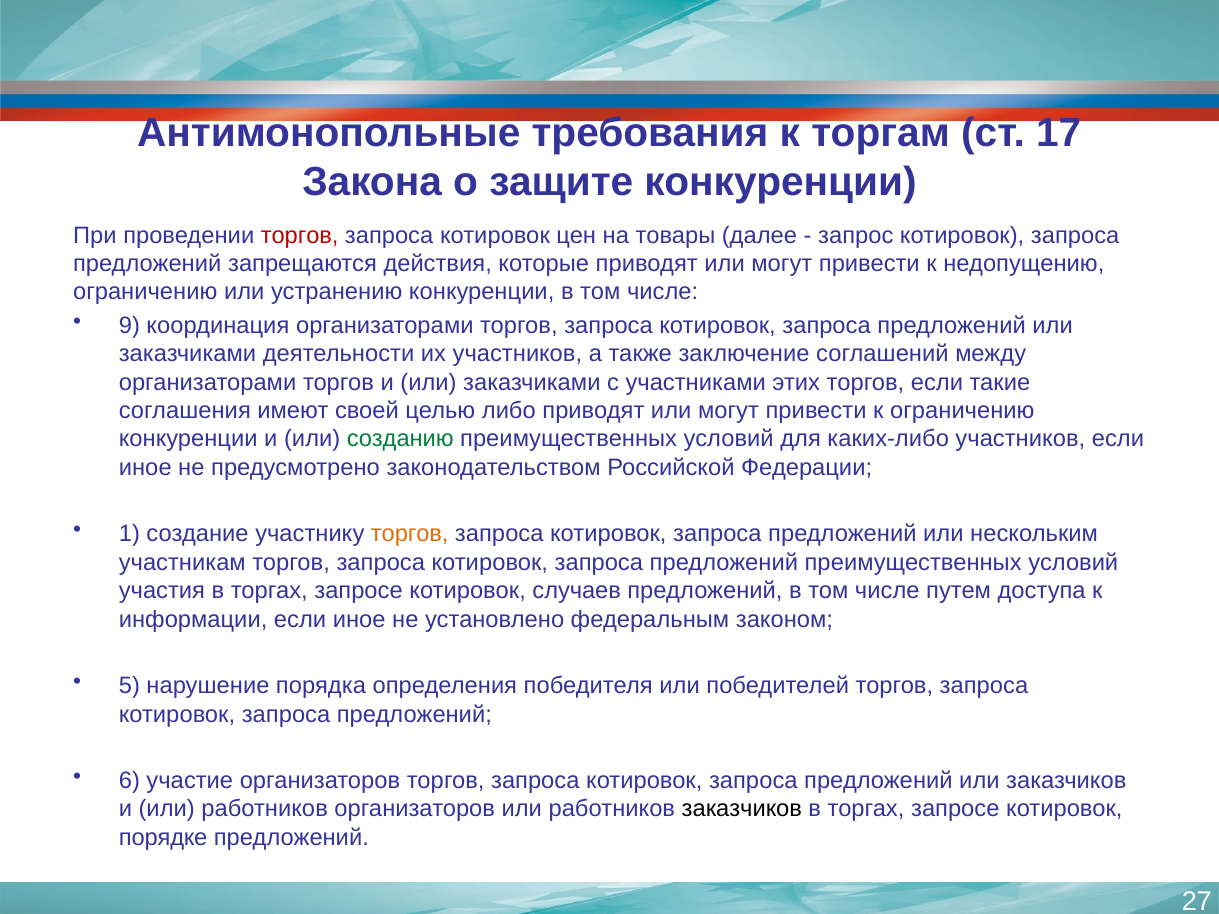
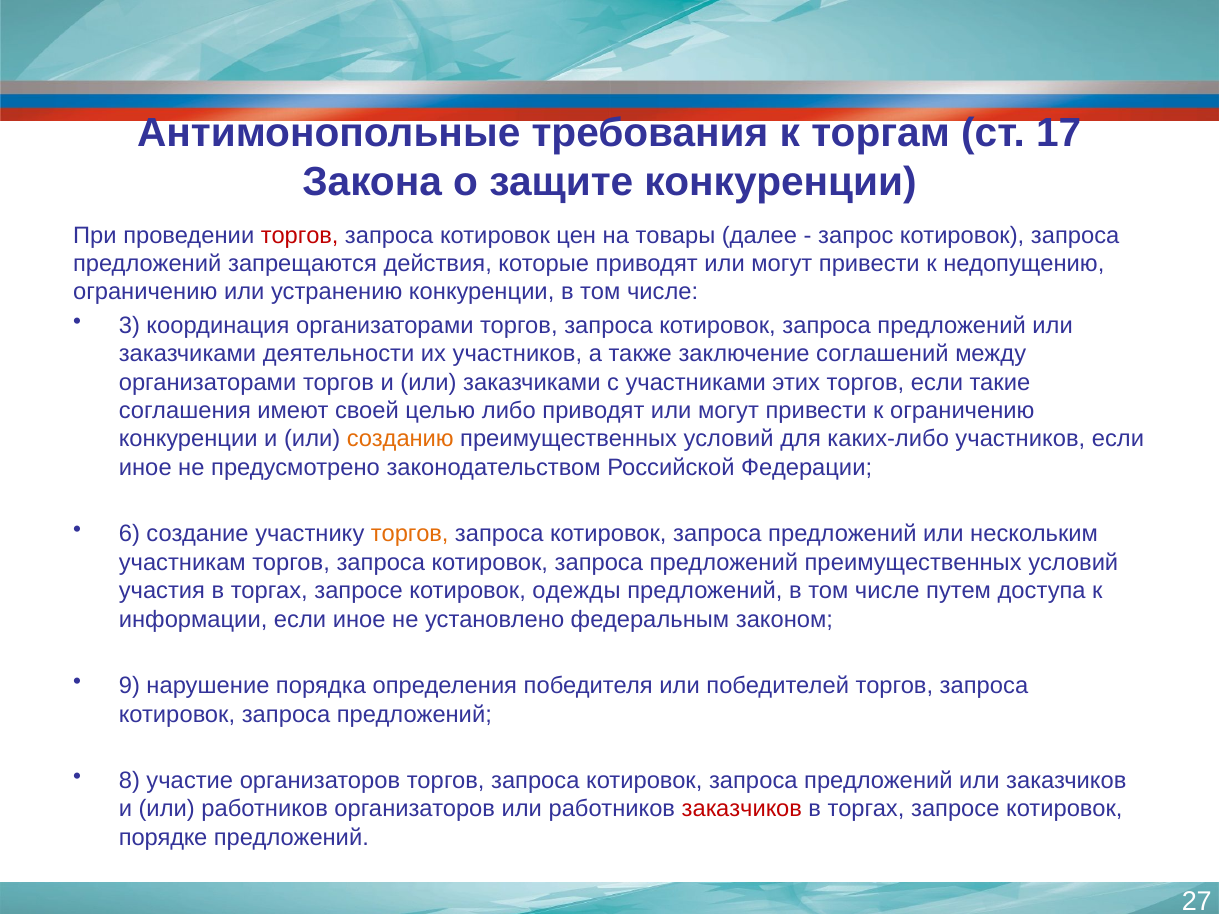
9: 9 -> 3 (129, 325)
созданию colour: green -> orange (400, 439)
1: 1 -> 6 (129, 534)
случаев: случаев -> одежды (577, 591)
5: 5 -> 9 (129, 686)
6: 6 -> 8 (129, 781)
заказчиков colour: black -> red (742, 809)
